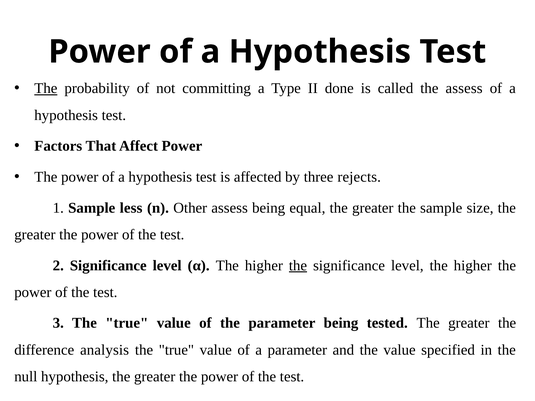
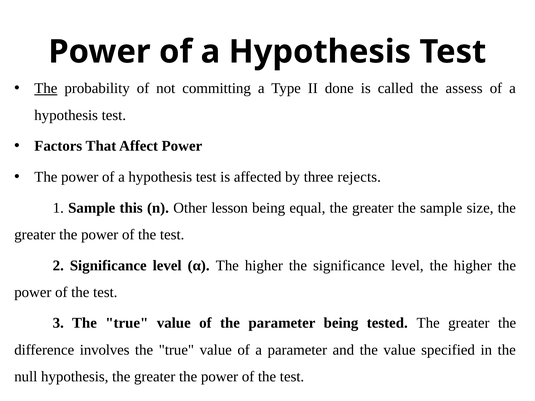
less: less -> this (131, 208)
Other assess: assess -> lesson (230, 208)
the underline: present -> none (298, 266)
analysis: analysis -> involves (105, 350)
